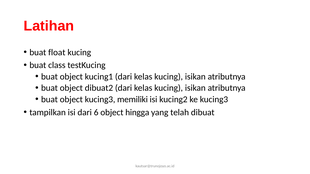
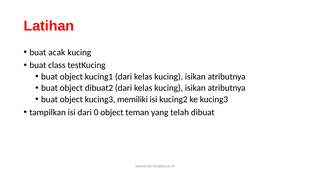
float: float -> acak (57, 52)
6: 6 -> 0 (96, 113)
hingga: hingga -> teman (137, 113)
